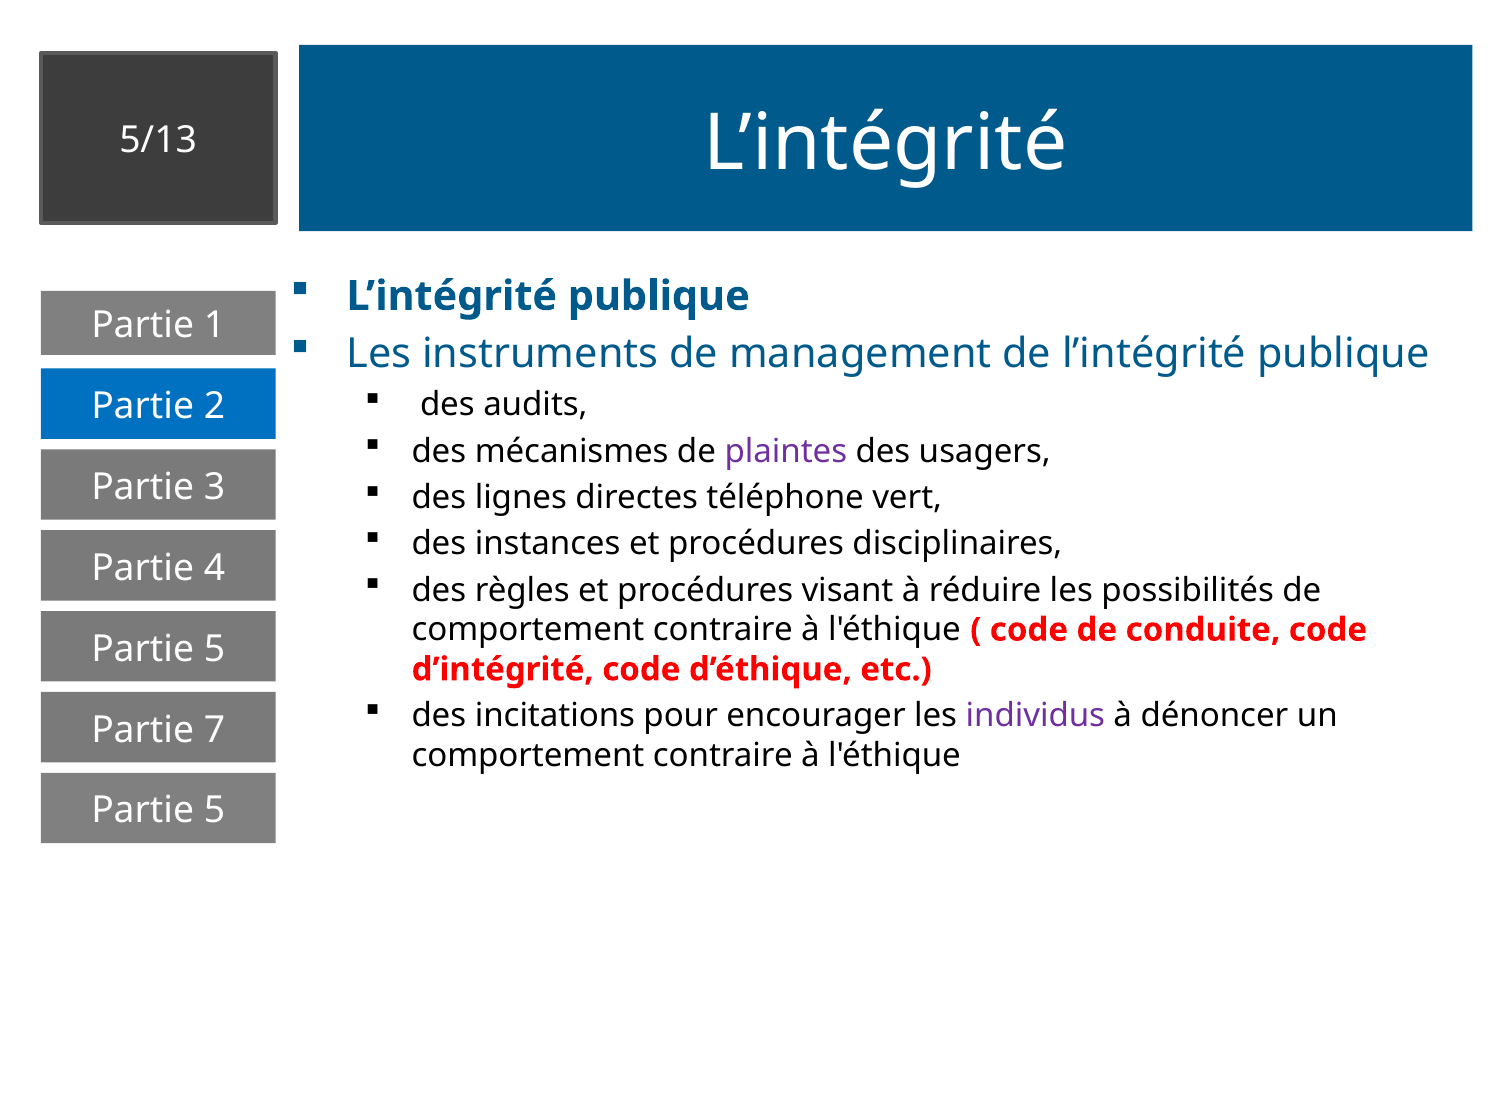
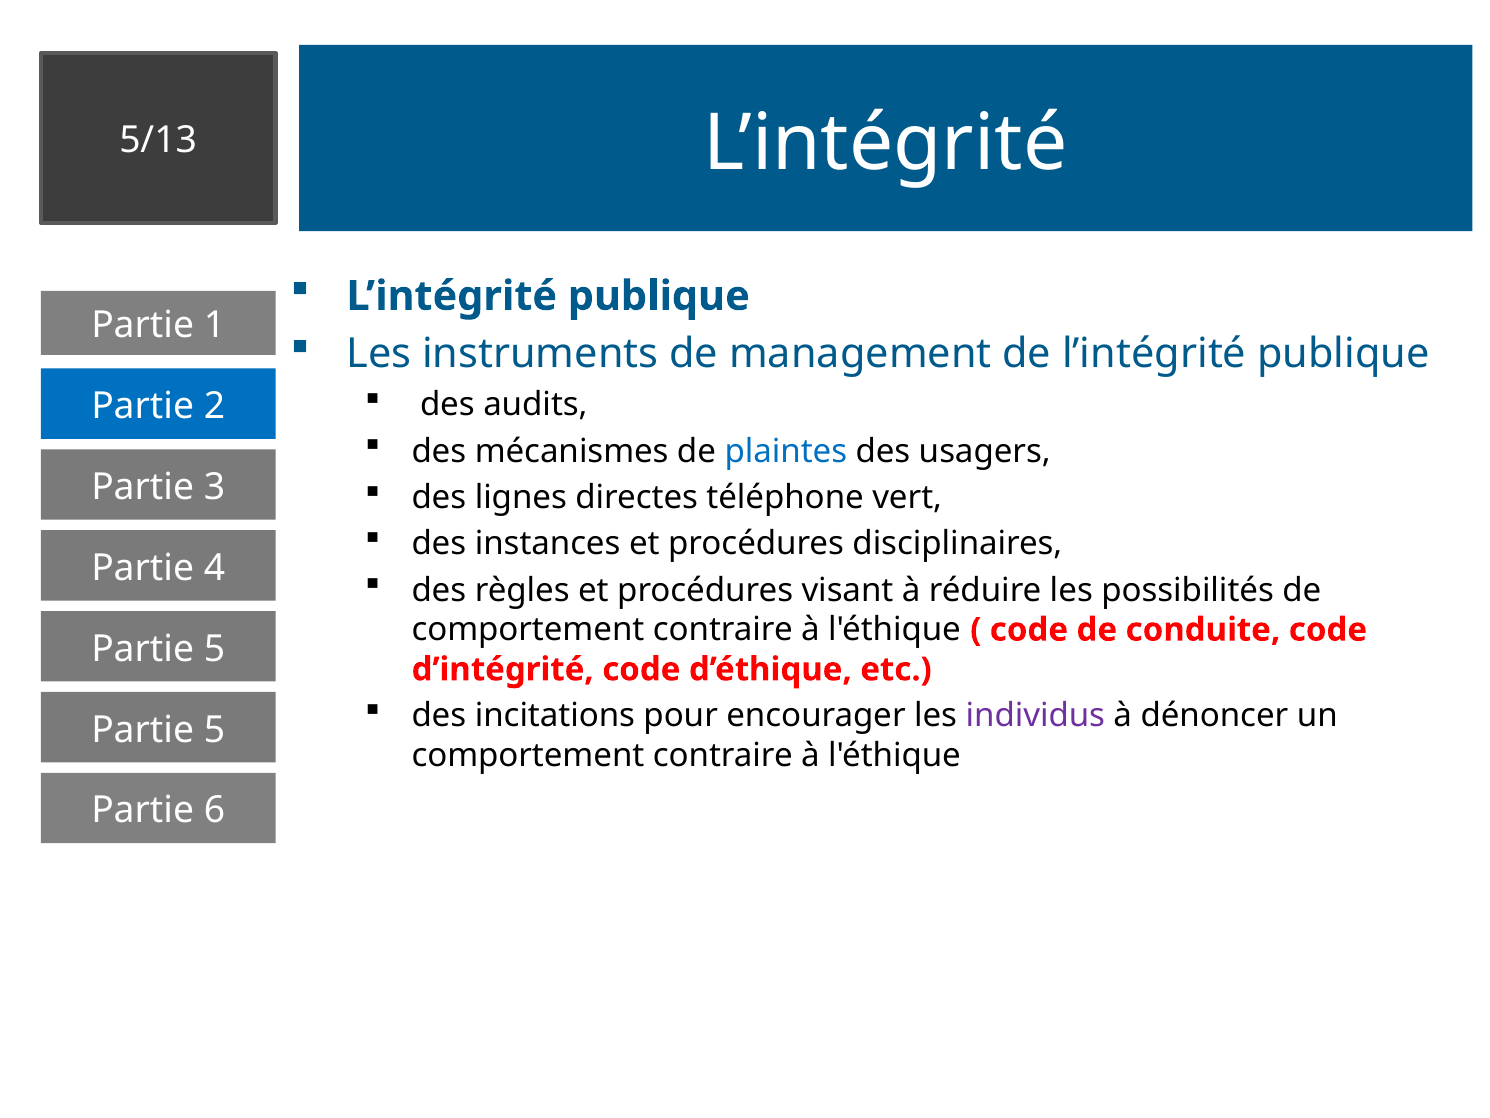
plaintes colour: purple -> blue (786, 451)
7: 7 -> 5 (214, 729)
5: 5 -> 6 (214, 810)
